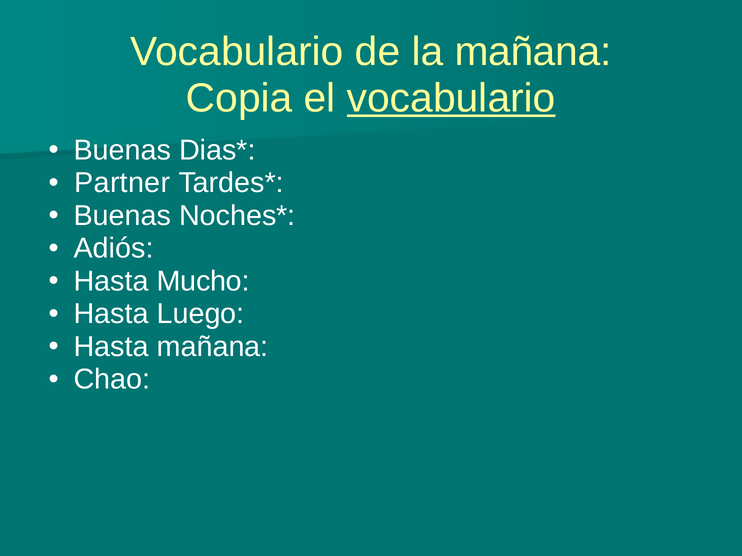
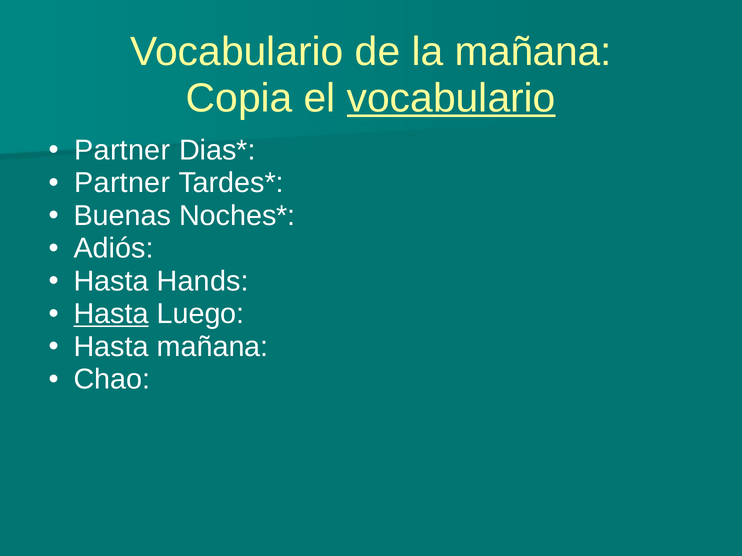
Buenas: Buenas -> Partner (122, 150)
Mucho: Mucho -> Hands (203, 281)
Hasta underline: none -> present (111, 314)
